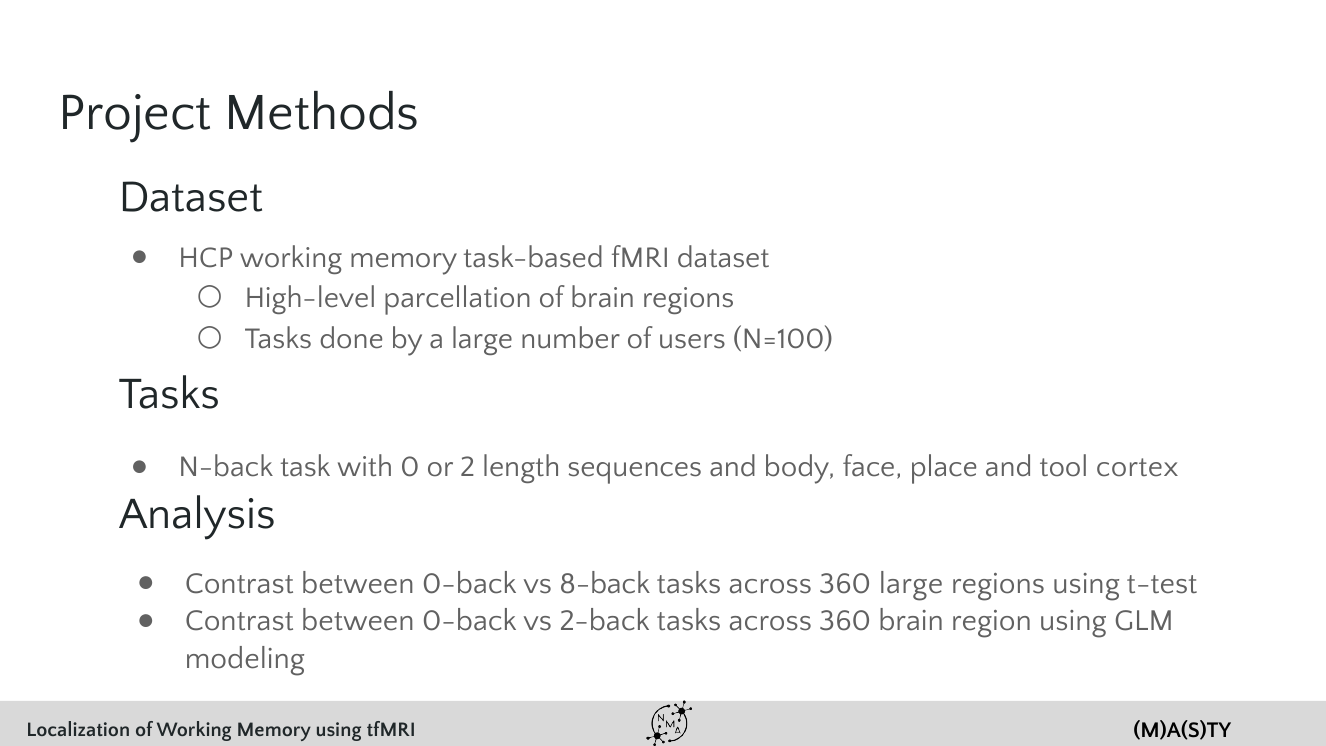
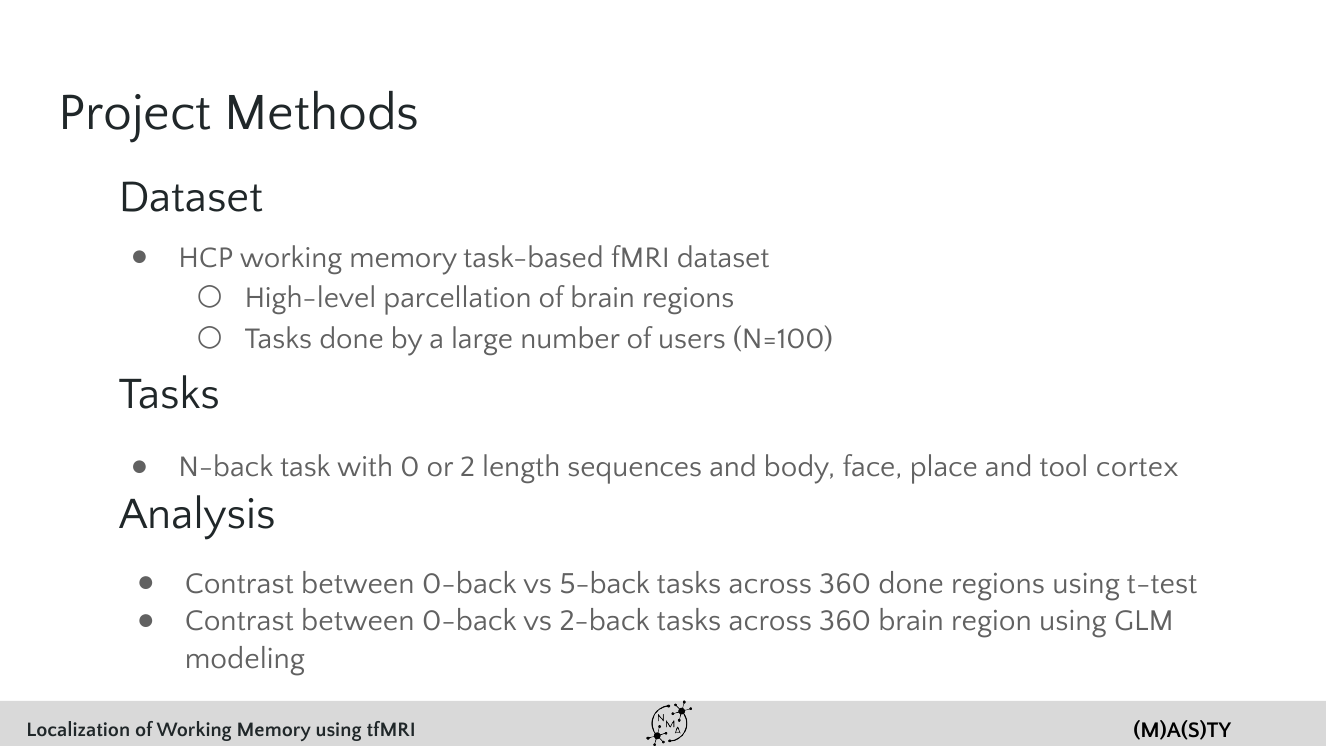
8-back: 8-back -> 5-back (605, 583)
360 large: large -> done (911, 583)
